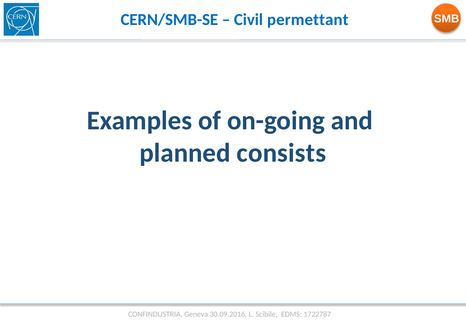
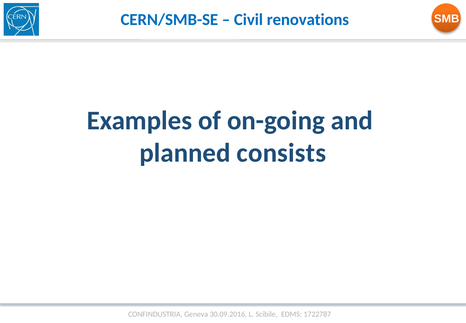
permettant: permettant -> renovations (308, 20)
